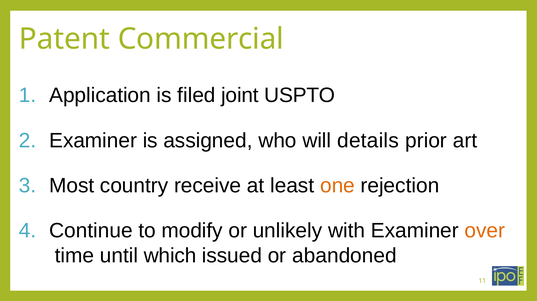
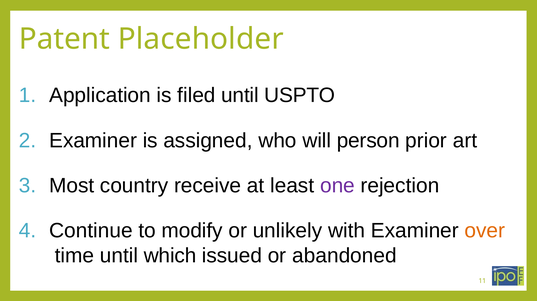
Commercial: Commercial -> Placeholder (201, 39)
filed joint: joint -> until (240, 96)
details: details -> person (368, 141)
one colour: orange -> purple (338, 186)
